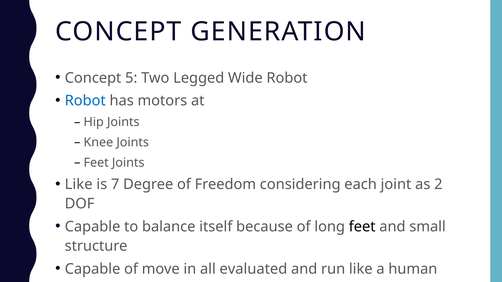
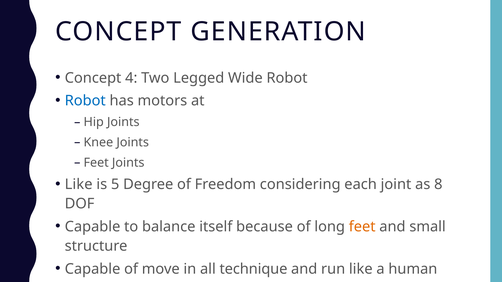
5: 5 -> 4 (131, 78)
7: 7 -> 5 (115, 185)
2: 2 -> 8 (438, 185)
feet colour: black -> orange (362, 227)
evaluated: evaluated -> technique (253, 269)
